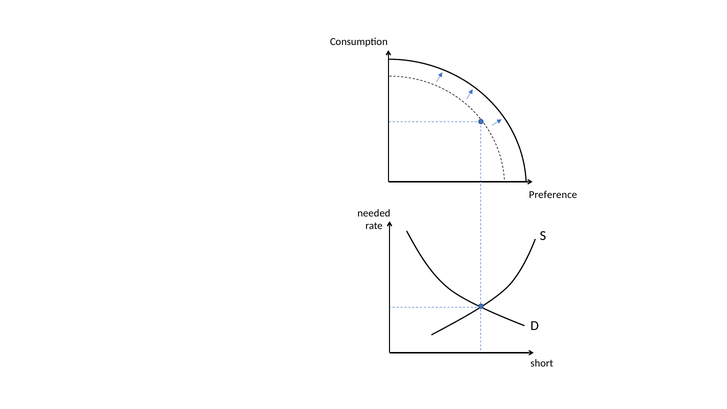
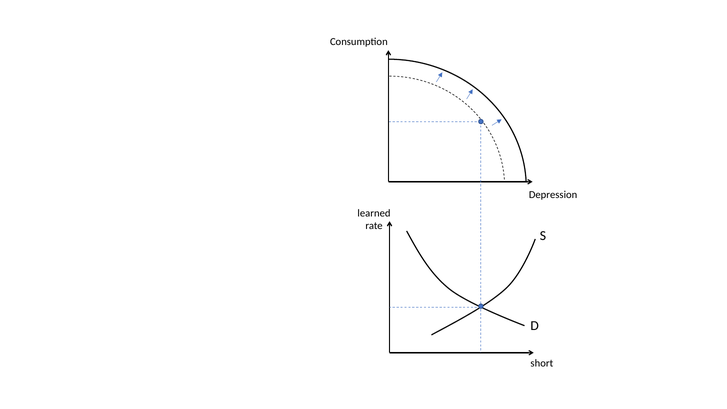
Preference: Preference -> Depression (553, 195)
needed: needed -> learned (374, 213)
